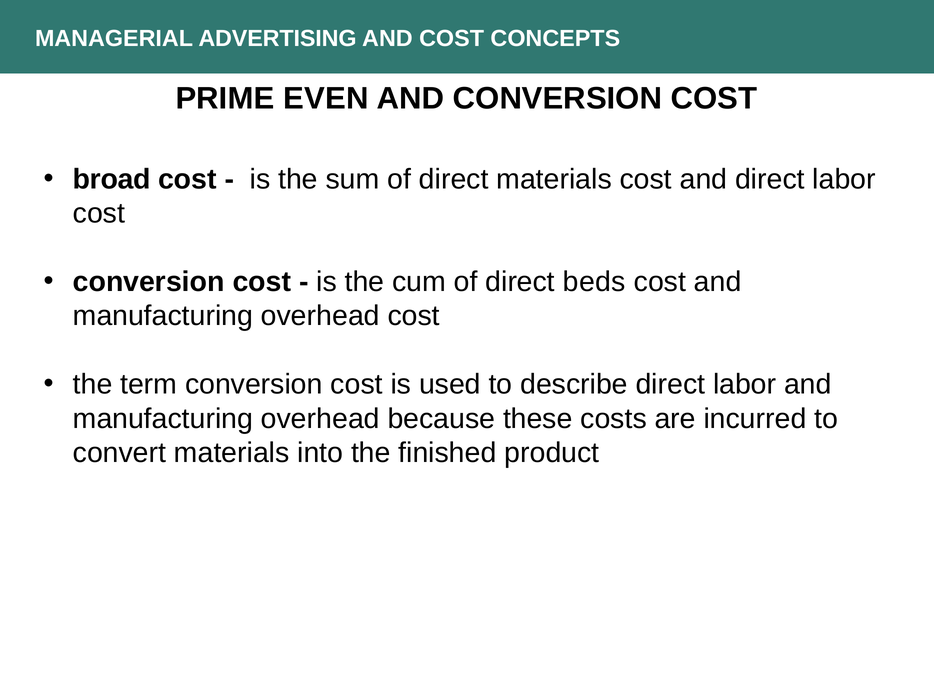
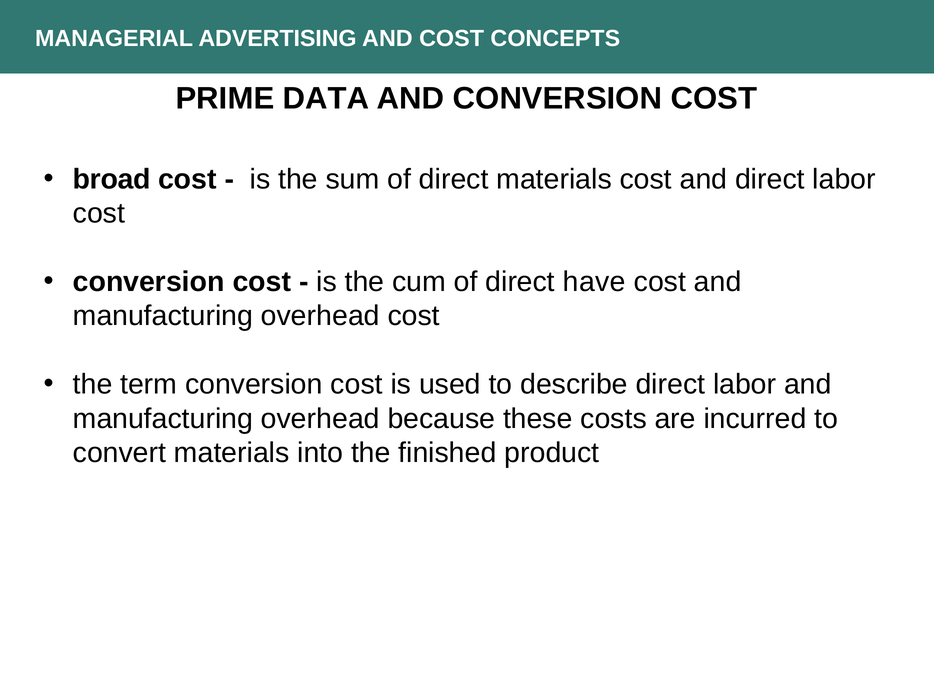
EVEN: EVEN -> DATA (326, 99)
beds: beds -> have (594, 282)
